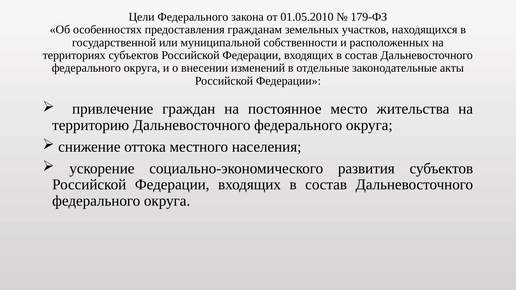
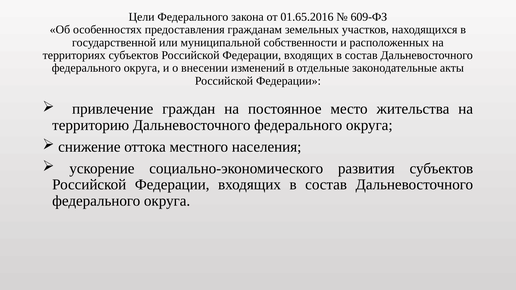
01.05.2010: 01.05.2010 -> 01.65.2016 (307, 17)
179-ФЗ: 179-ФЗ -> 609-ФЗ (369, 17)
